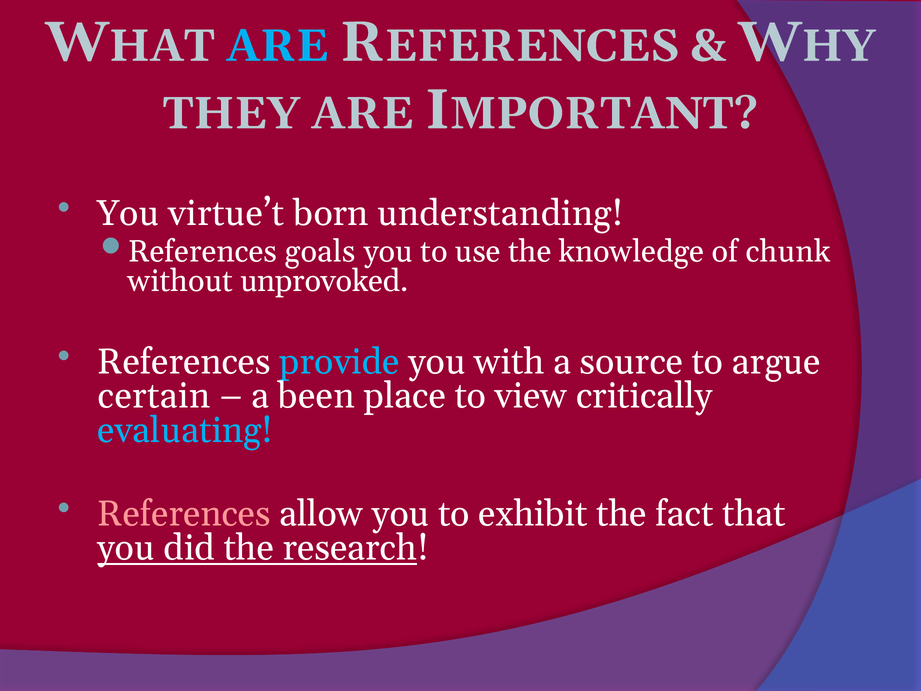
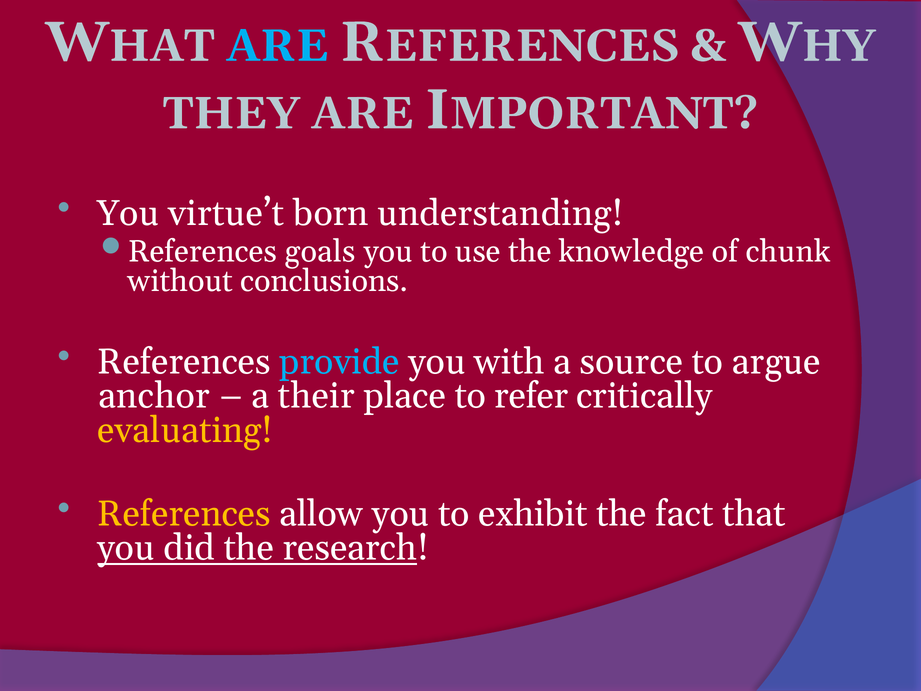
unprovoked: unprovoked -> conclusions (324, 281)
certain: certain -> anchor (154, 396)
been: been -> their (316, 396)
view: view -> refer (531, 396)
evaluating colour: light blue -> yellow (185, 430)
References colour: pink -> yellow (184, 514)
